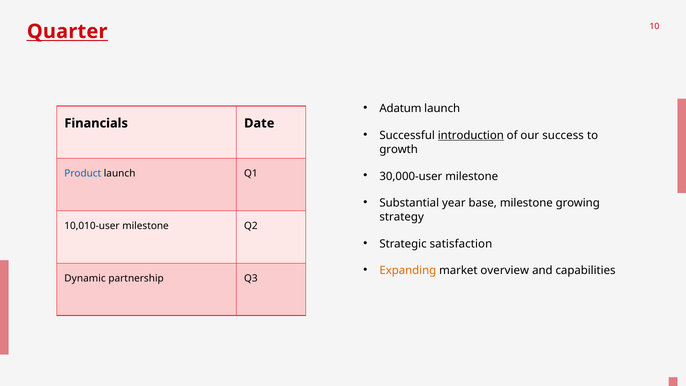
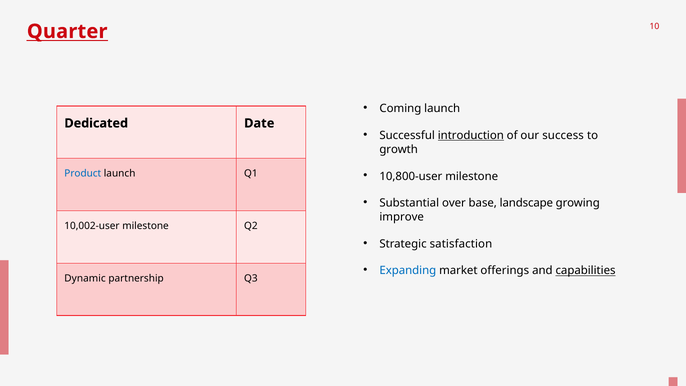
Adatum: Adatum -> Coming (400, 109)
Financials: Financials -> Dedicated (96, 123)
30,000-user: 30,000-user -> 10,800-user (411, 176)
year: year -> over (454, 203)
base milestone: milestone -> landscape (526, 203)
strategy: strategy -> improve (402, 217)
10,010-user: 10,010-user -> 10,002-user (92, 226)
Expanding colour: orange -> blue (408, 271)
overview: overview -> offerings (505, 271)
capabilities underline: none -> present (586, 271)
